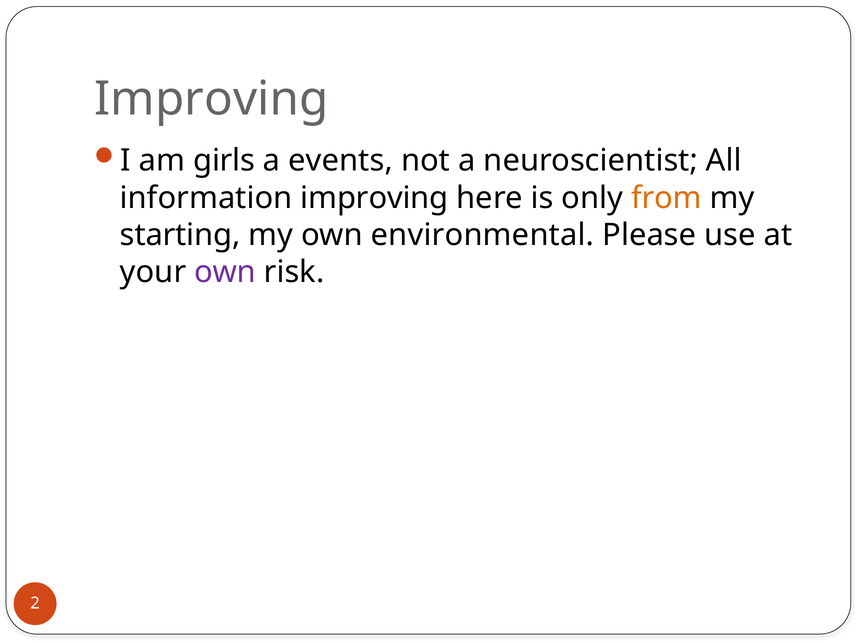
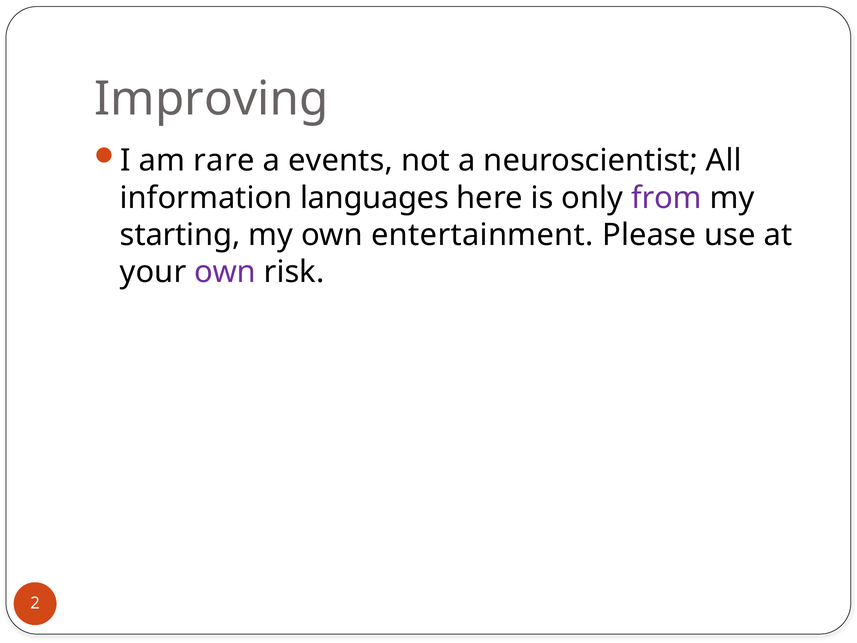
girls: girls -> rare (224, 161)
information improving: improving -> languages (375, 198)
from colour: orange -> purple (666, 198)
environmental: environmental -> entertainment (482, 235)
